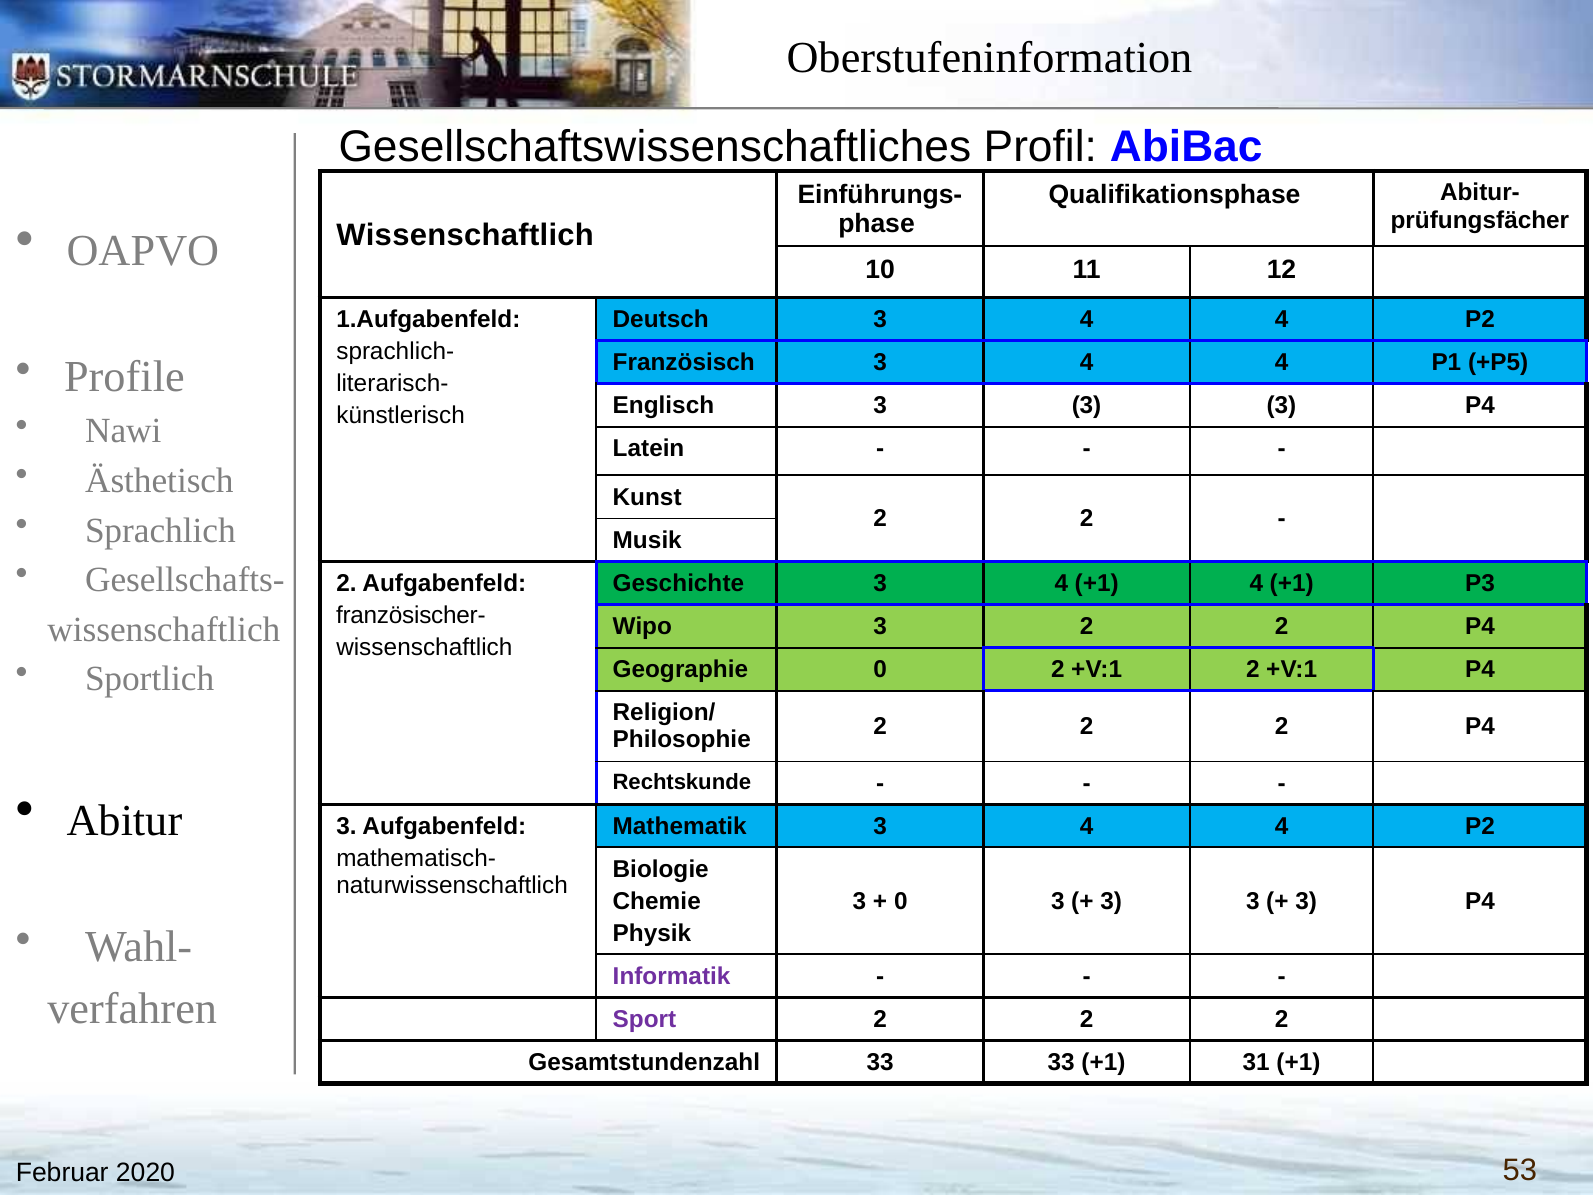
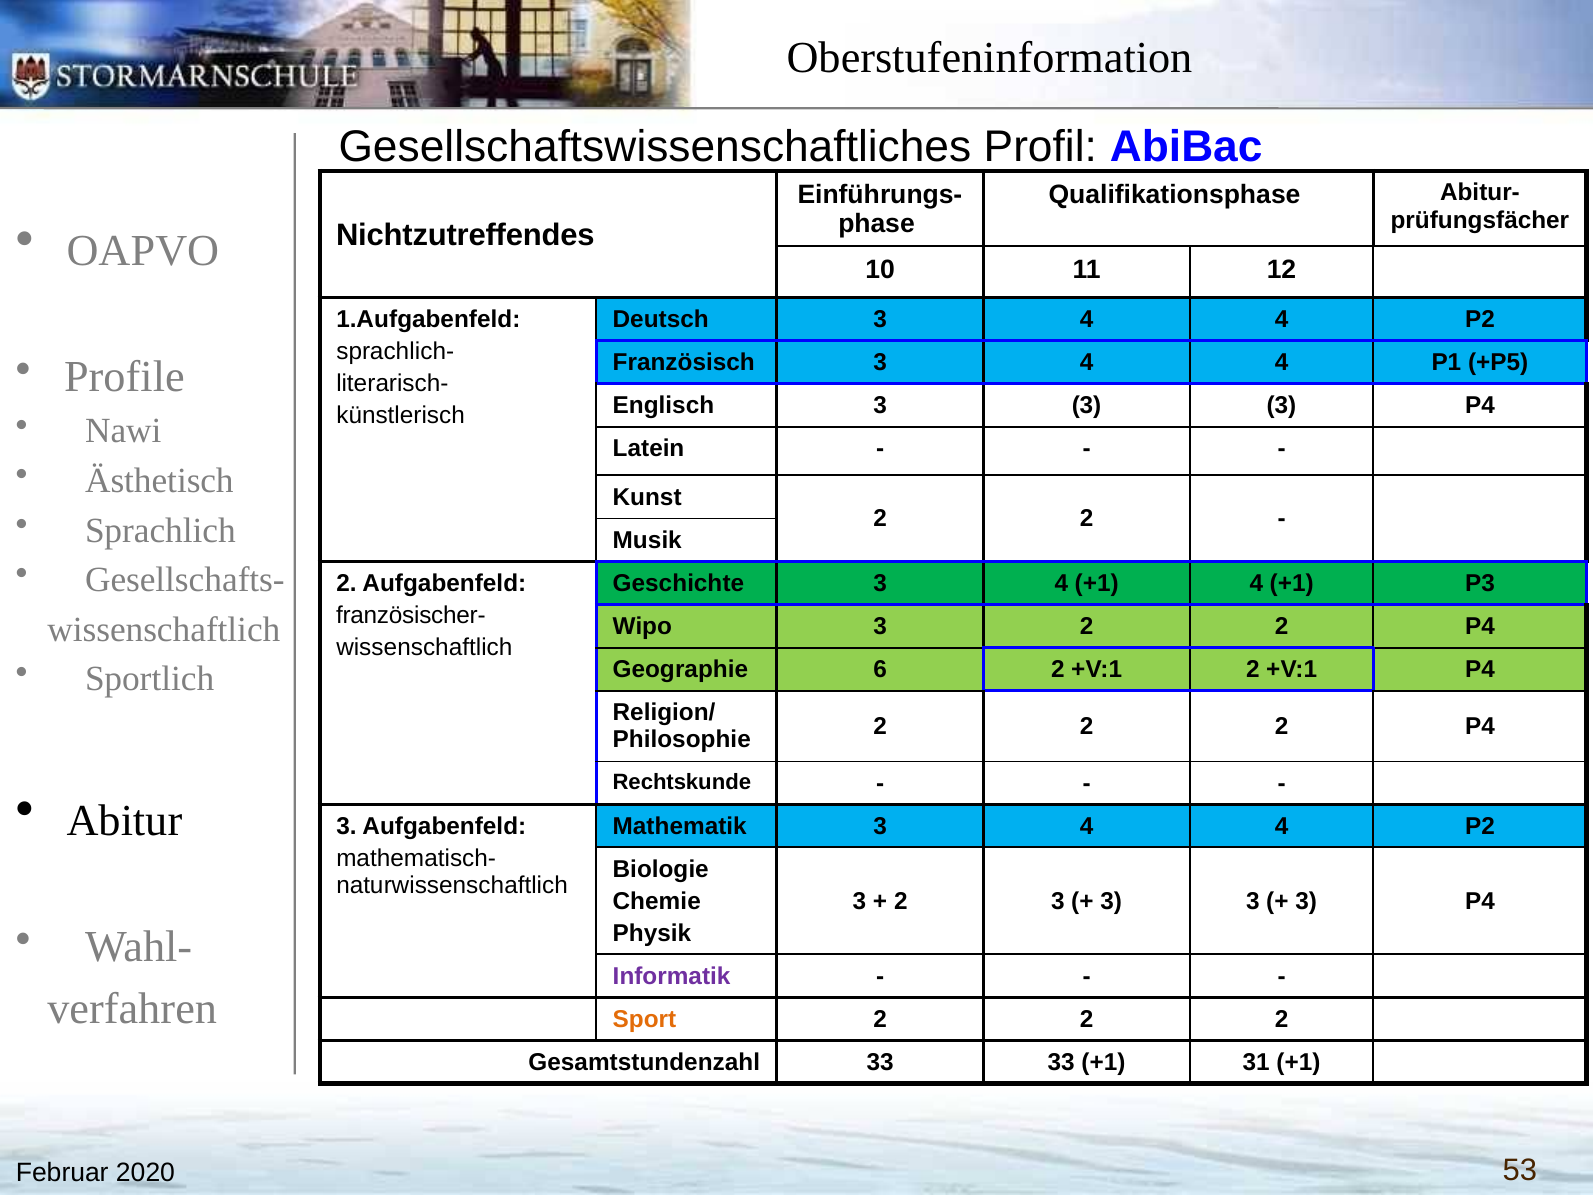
Wissenschaftlich: Wissenschaftlich -> Nichtzutreffendes (465, 235)
Geographie 0: 0 -> 6 (880, 670)
0: 0 -> 2 (901, 901)
Sport colour: purple -> orange (645, 1019)
